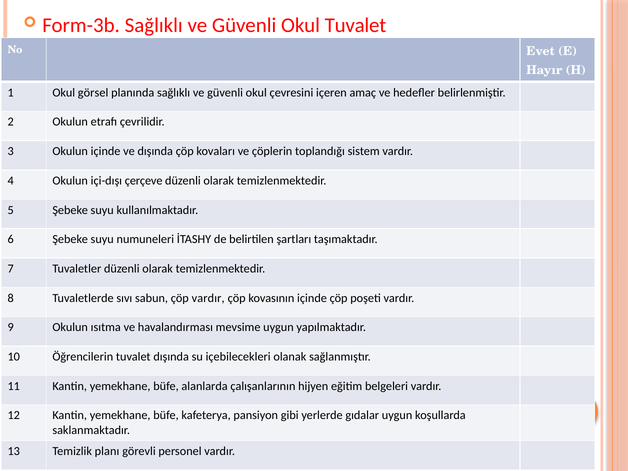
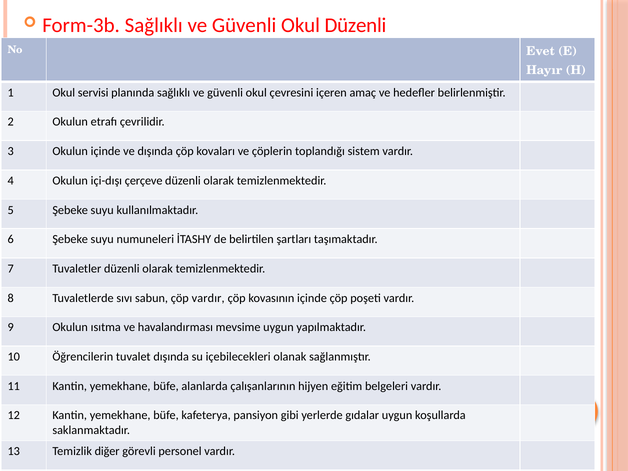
Okul Tuvalet: Tuvalet -> Düzenli (355, 25)
görsel: görsel -> servisi (93, 93)
planı: planı -> diğer (107, 451)
